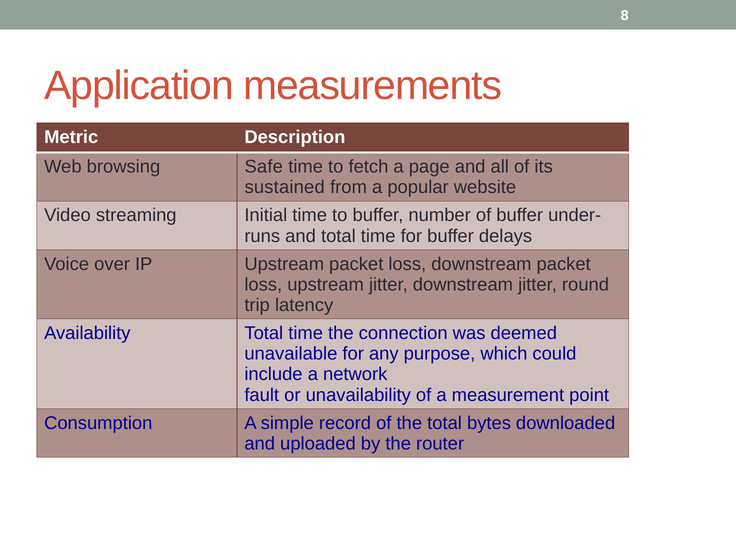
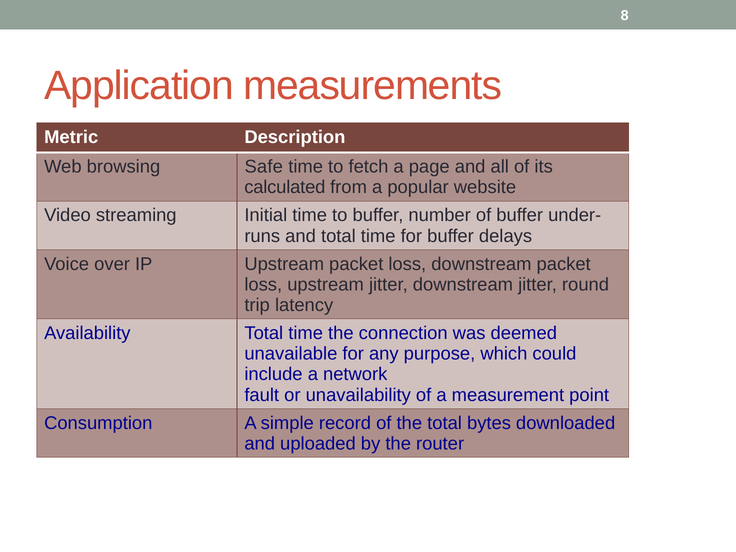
sustained: sustained -> calculated (285, 187)
